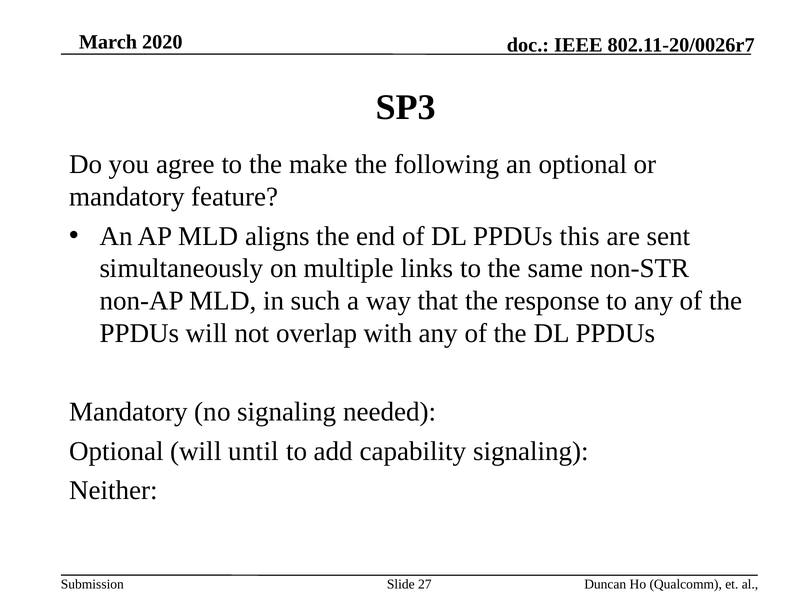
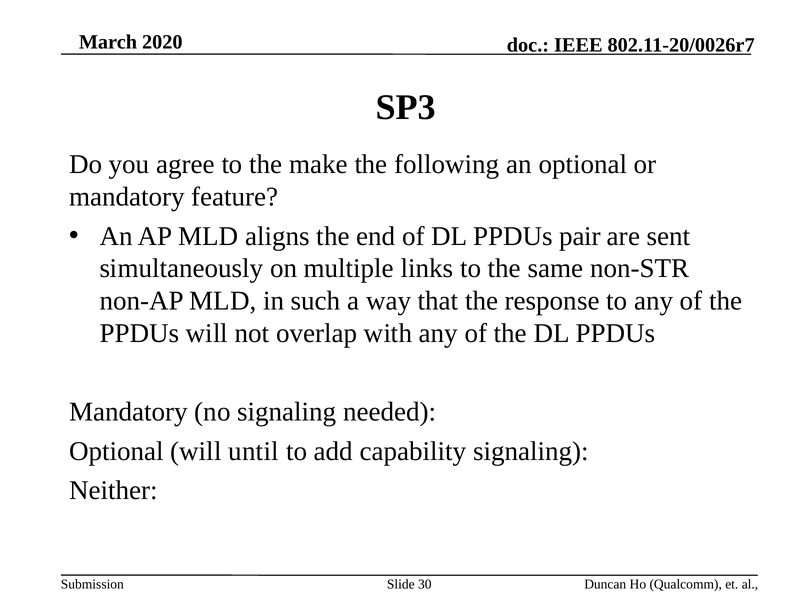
this: this -> pair (580, 236)
27: 27 -> 30 (425, 584)
